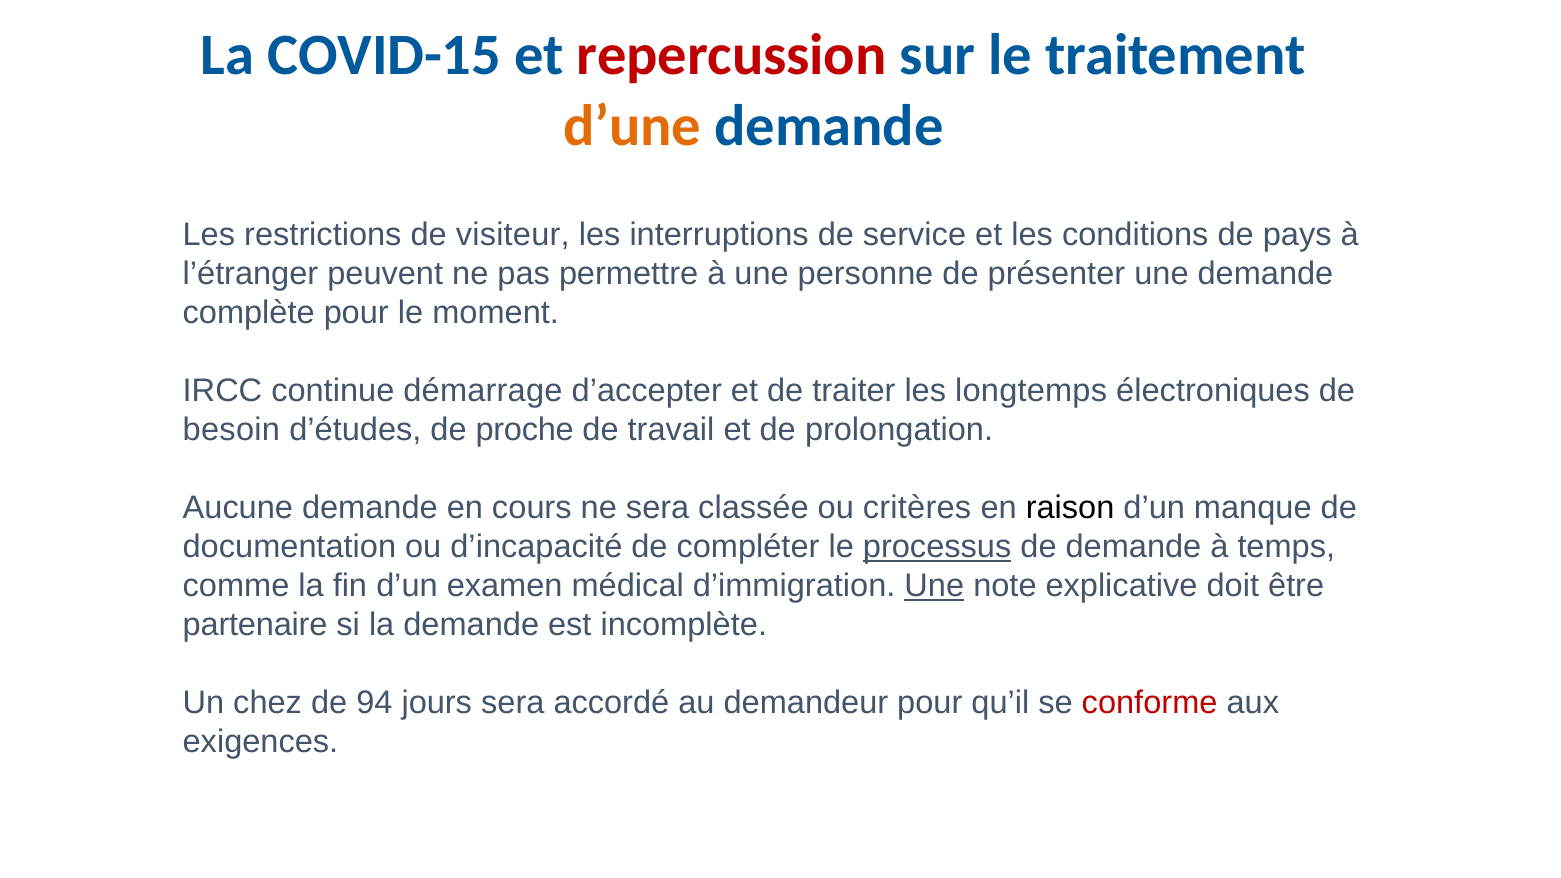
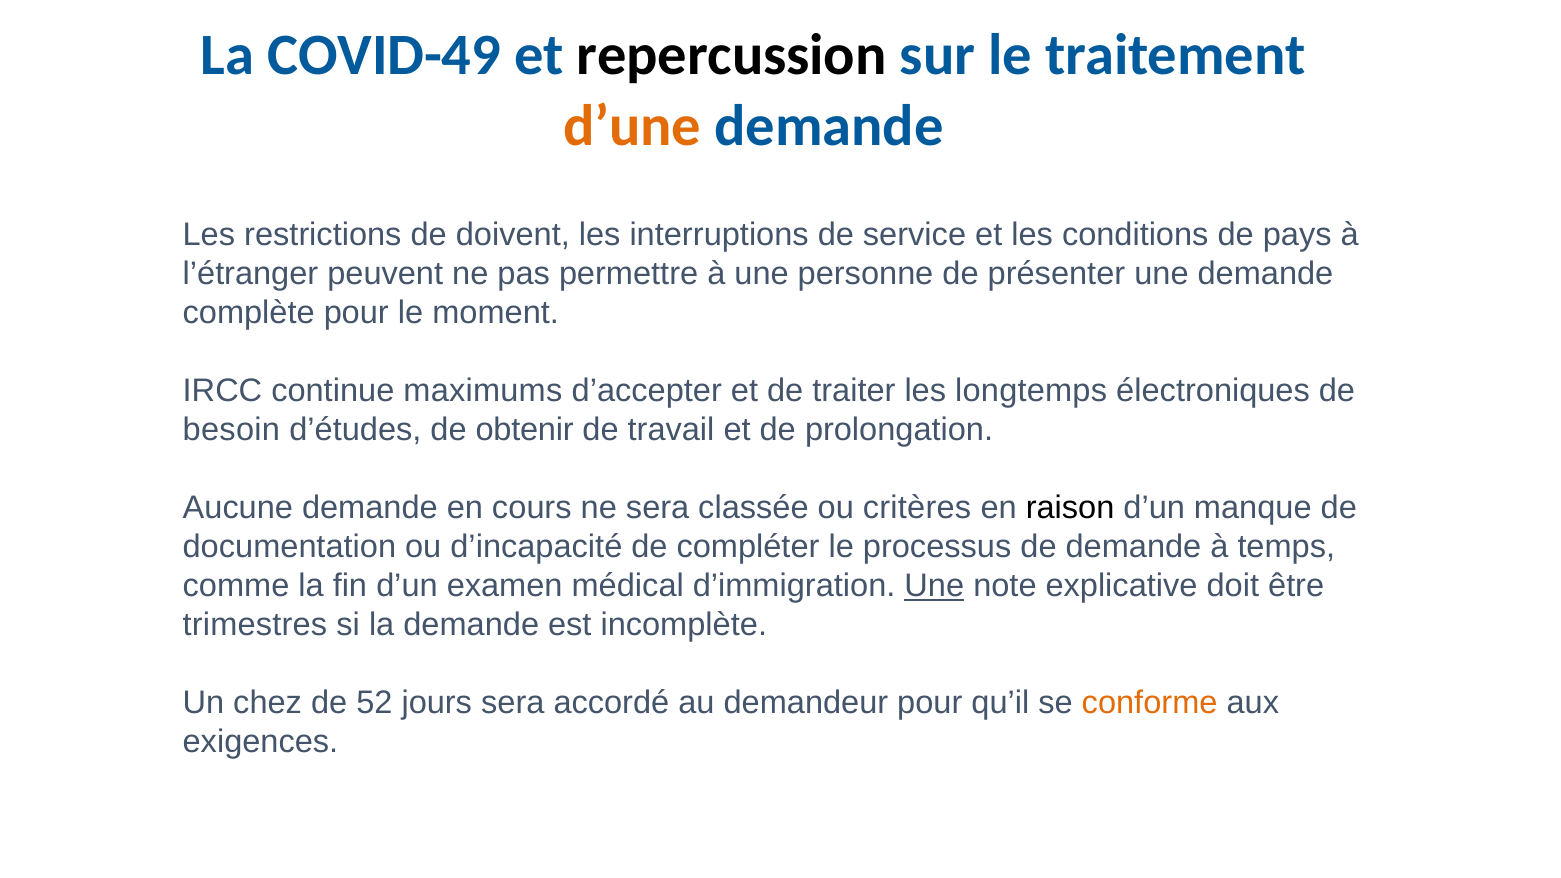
COVID-15: COVID-15 -> COVID-49 (384, 56)
repercussion colour: red -> black (732, 56)
visiteur: visiteur -> doivent (513, 234)
démarrage: démarrage -> maximums (483, 390)
proche: proche -> obtenir (525, 429)
processus underline: present -> none (937, 547)
partenaire: partenaire -> trimestres (255, 625)
94: 94 -> 52 (374, 703)
conforme colour: red -> orange (1150, 703)
